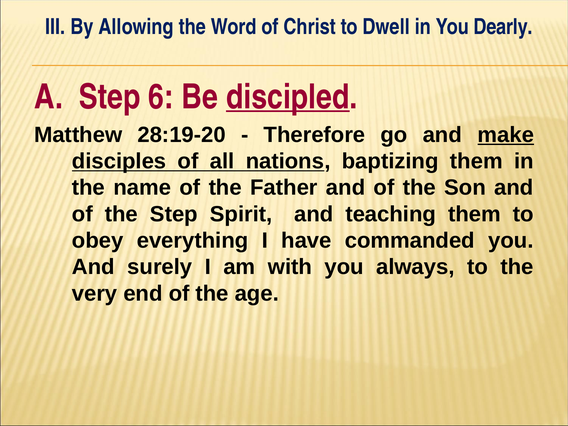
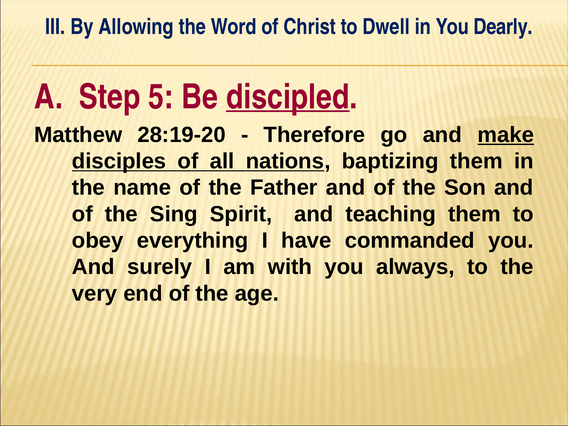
6: 6 -> 5 (161, 97)
the Step: Step -> Sing (174, 214)
